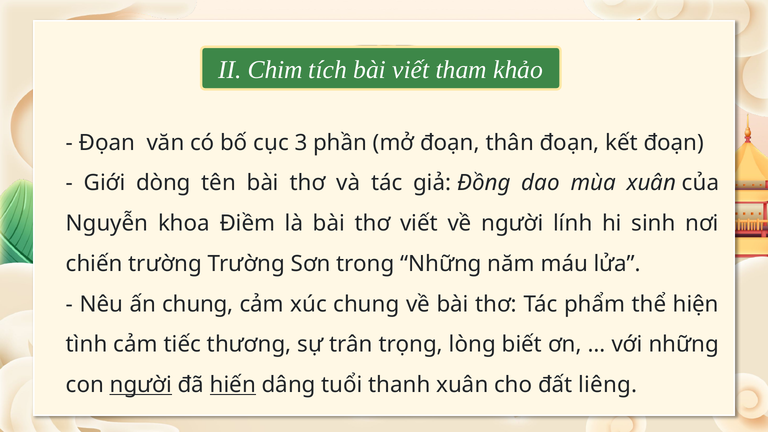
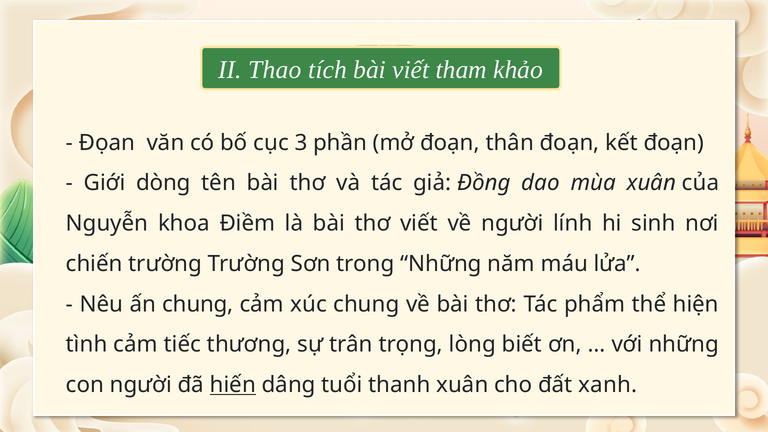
Chim: Chim -> Thao (275, 70)
người underline: present -> none (141, 385)
liêng: liêng -> xanh (608, 385)
